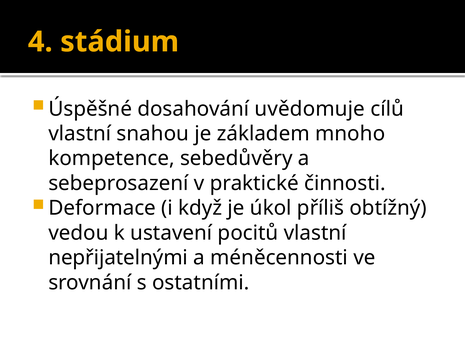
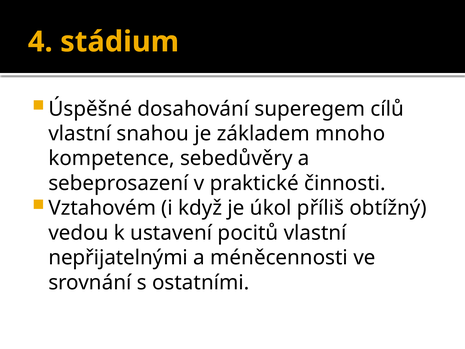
uvědomuje: uvědomuje -> superegem (310, 109)
Deformace: Deformace -> Vztahovém (102, 208)
